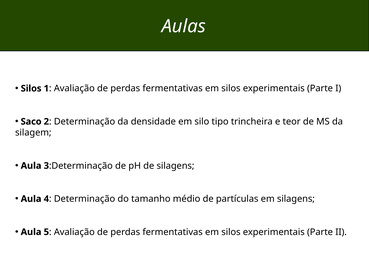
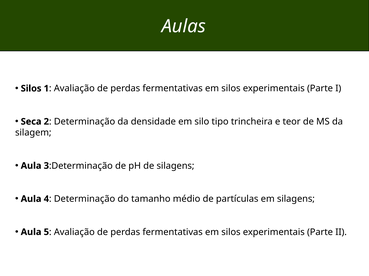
Saco: Saco -> Seca (31, 122)
